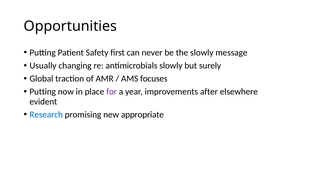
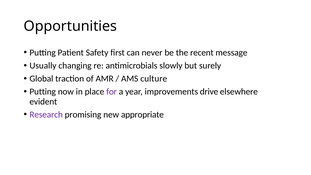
the slowly: slowly -> recent (202, 53)
focuses: focuses -> culture (154, 79)
after: after -> drive (209, 92)
Research colour: blue -> purple (46, 115)
